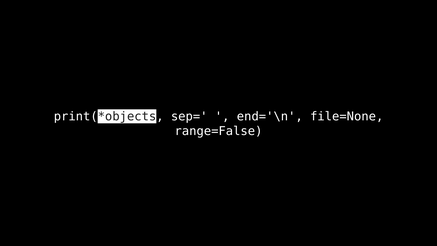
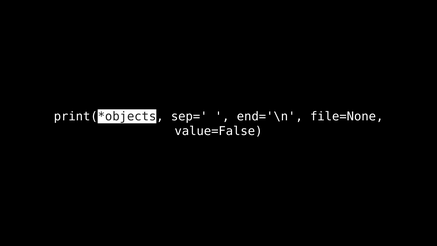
range=False: range=False -> value=False (218, 131)
